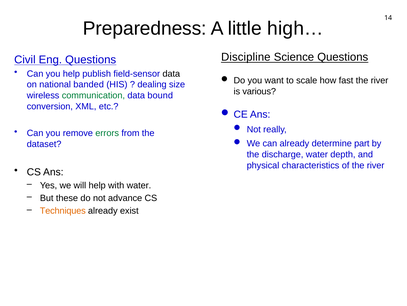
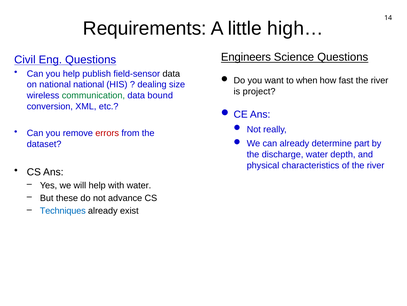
Preparedness: Preparedness -> Requirements (145, 28)
Discipline: Discipline -> Engineers (246, 57)
scale: scale -> when (307, 80)
national banded: banded -> national (89, 84)
various: various -> project (259, 91)
errors colour: green -> red (107, 133)
Techniques colour: orange -> blue (63, 210)
